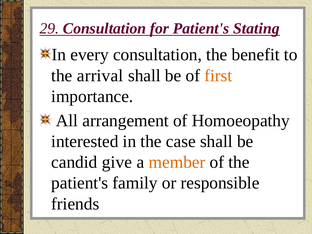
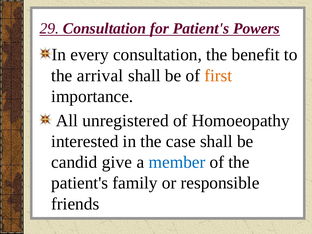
Stating: Stating -> Powers (256, 28)
arrangement: arrangement -> unregistered (126, 121)
member colour: orange -> blue (177, 162)
